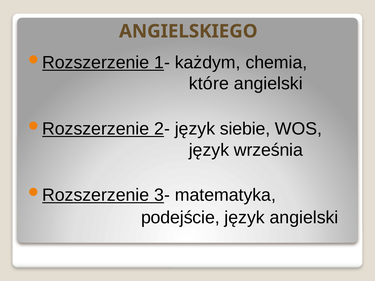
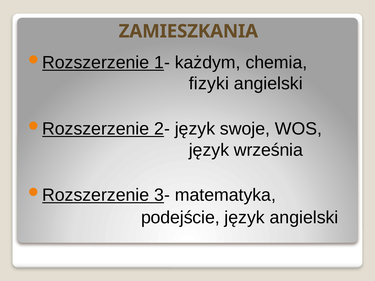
ANGIELSKIEGO: ANGIELSKIEGO -> ZAMIESZKANIA (188, 31)
które: które -> fizyki (209, 84)
siebie: siebie -> swoje (245, 129)
